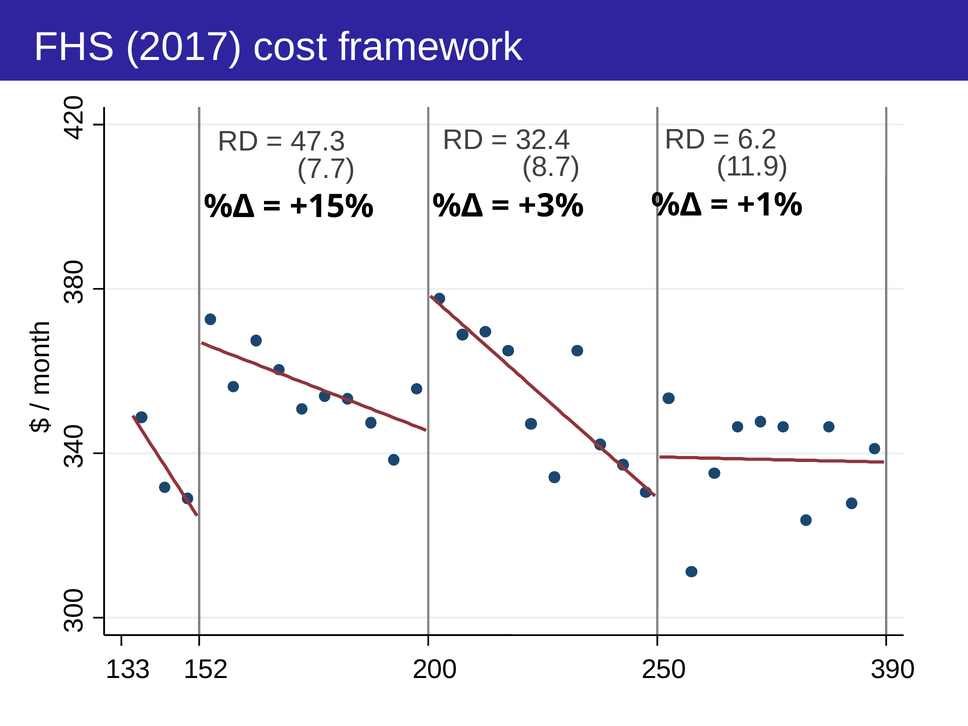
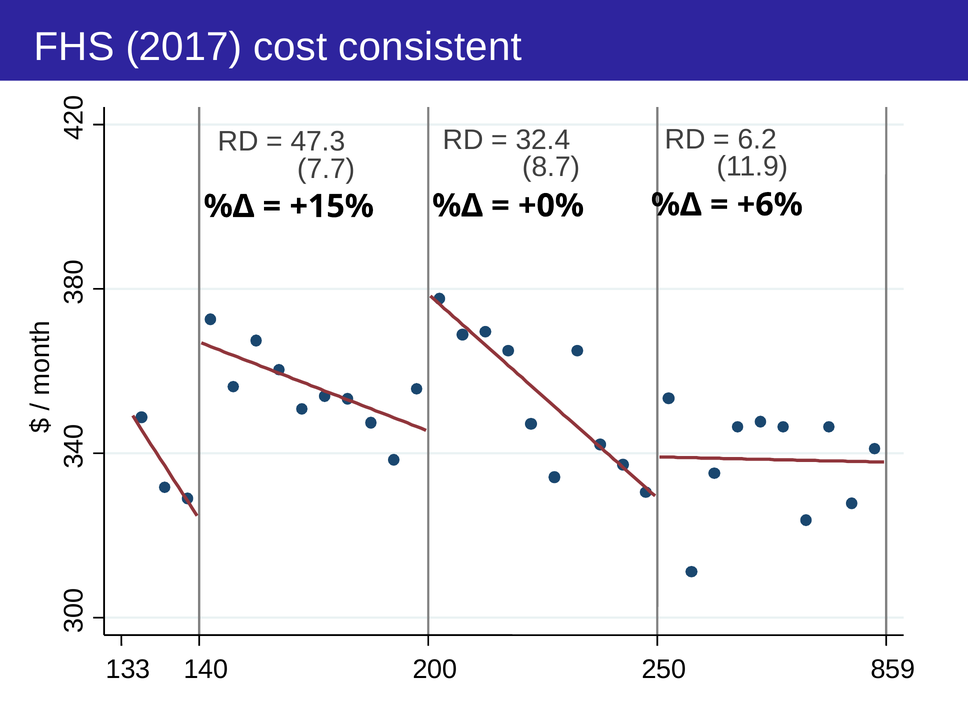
framework: framework -> consistent (430, 47)
+3%: +3% -> +0% (551, 206)
+1%: +1% -> +6% (770, 205)
152: 152 -> 140 (206, 669)
390: 390 -> 859 (893, 669)
